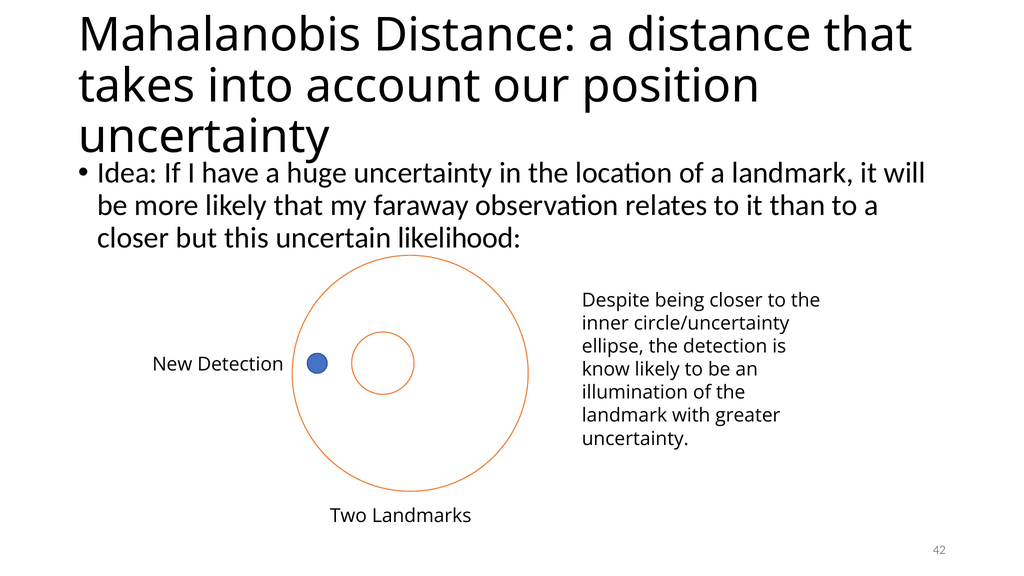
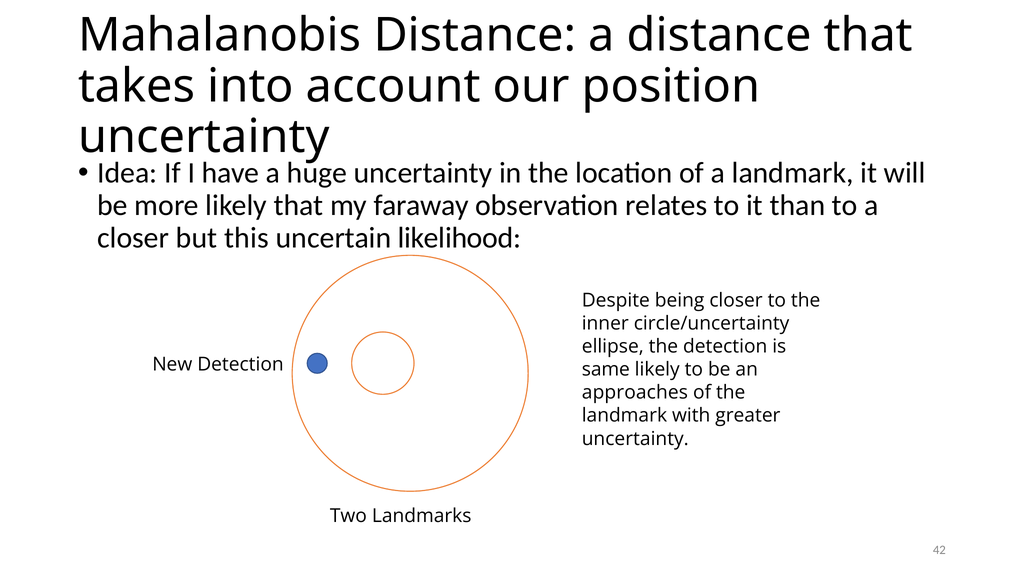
know: know -> same (606, 370)
illumination: illumination -> approaches (635, 393)
